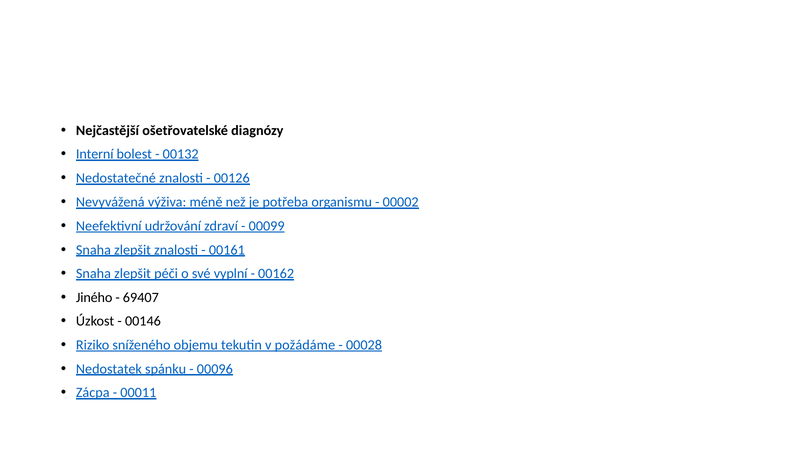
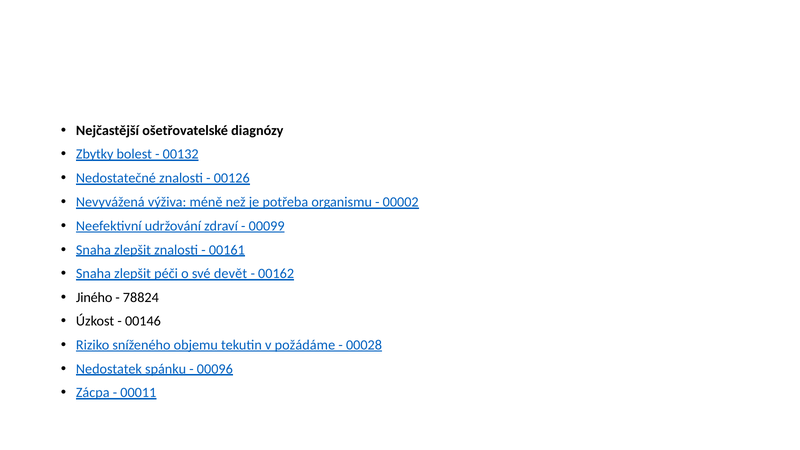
Interní: Interní -> Zbytky (95, 154)
vyplní: vyplní -> devět (231, 274)
69407: 69407 -> 78824 (141, 297)
